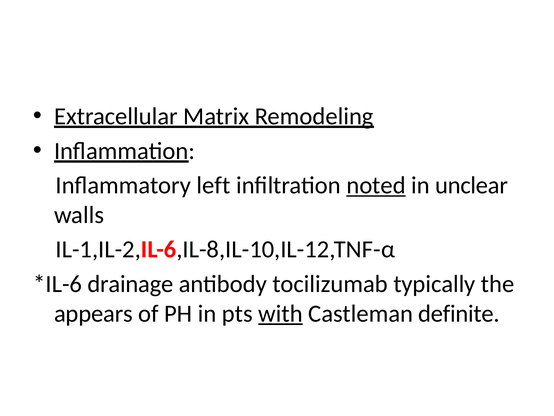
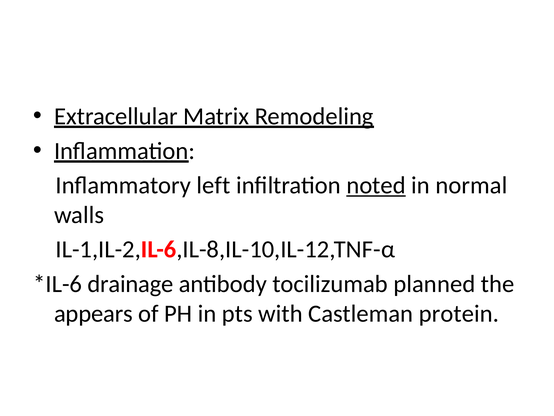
unclear: unclear -> normal (471, 185)
typically: typically -> planned (434, 284)
with underline: present -> none (280, 313)
definite: definite -> protein (459, 313)
